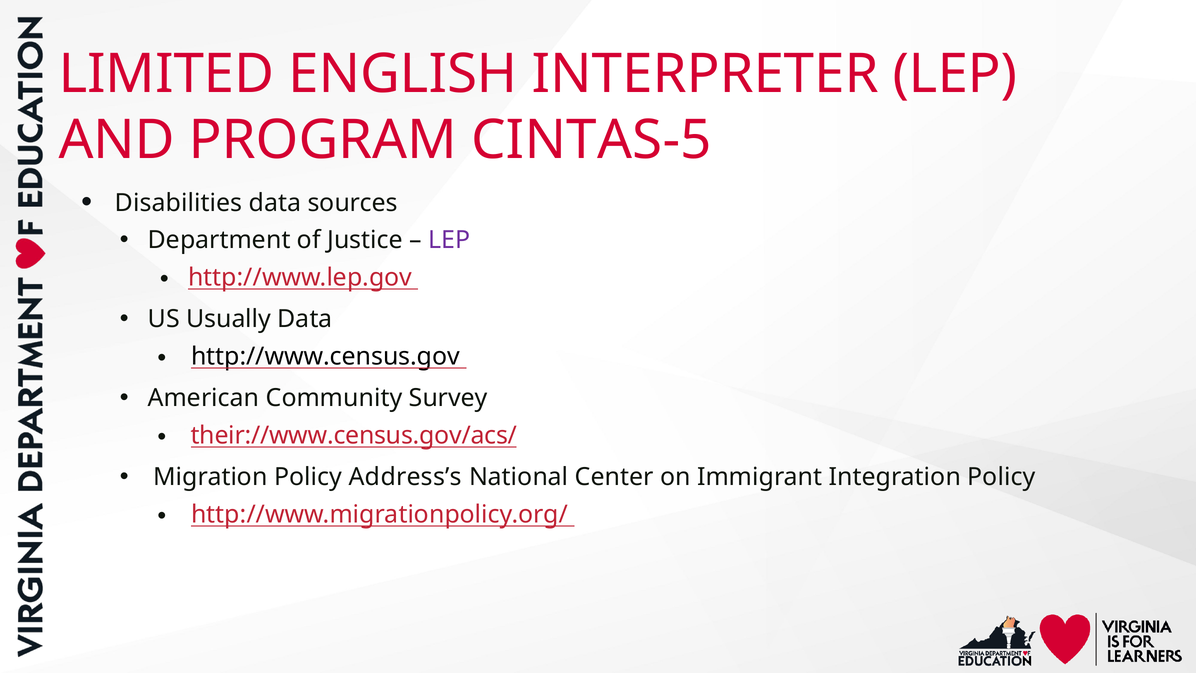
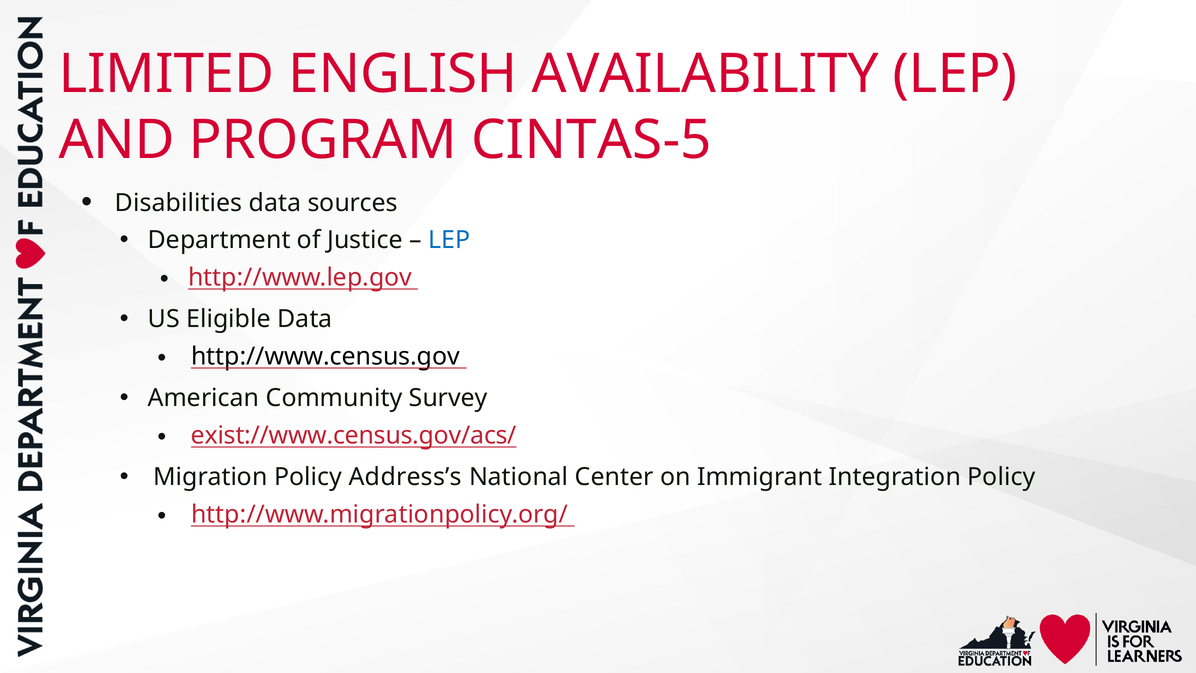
INTERPRETER: INTERPRETER -> AVAILABILITY (705, 74)
LEP colour: purple -> blue (449, 240)
Usually: Usually -> Eligible (228, 319)
their://www.census.gov/acs/: their://www.census.gov/acs/ -> exist://www.census.gov/acs/ (354, 436)
